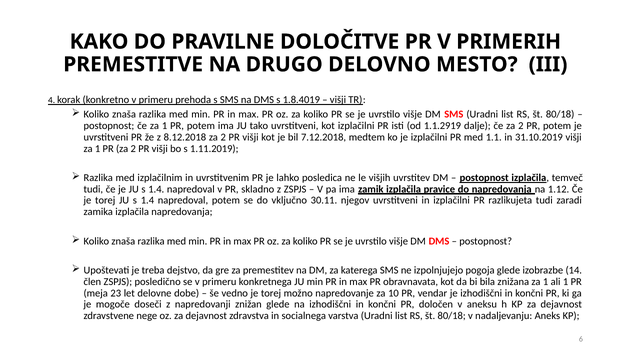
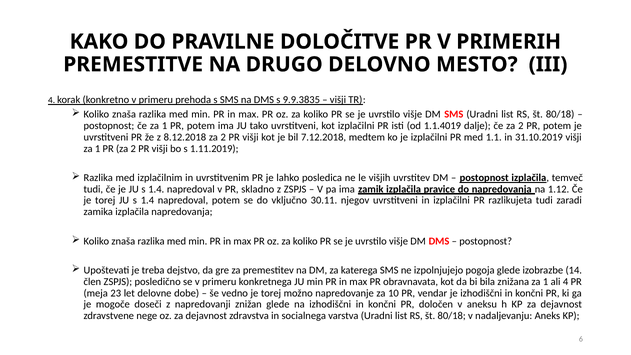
1.8.4019: 1.8.4019 -> 9.9.3835 (301, 100)
1.1.2919: 1.1.2919 -> 1.1.4019 (442, 126)
ali 1: 1 -> 4 (566, 282)
